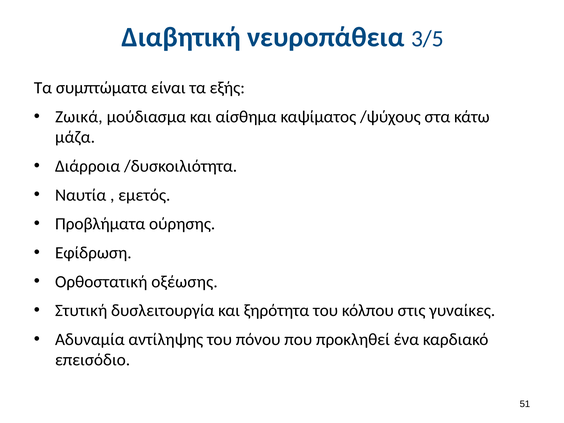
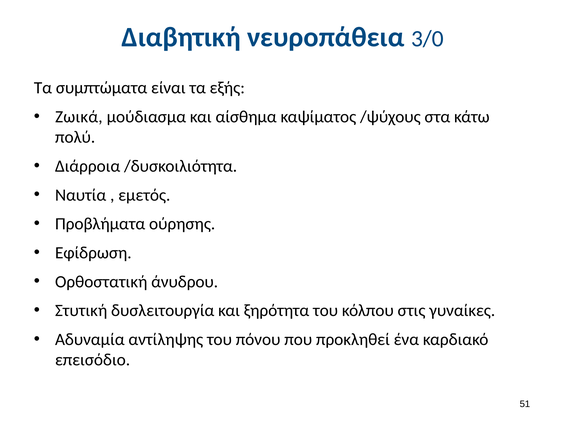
3/5: 3/5 -> 3/0 (427, 39)
μάζα: μάζα -> πολύ (75, 137)
οξέωσης: οξέωσης -> άνυδρου (185, 282)
